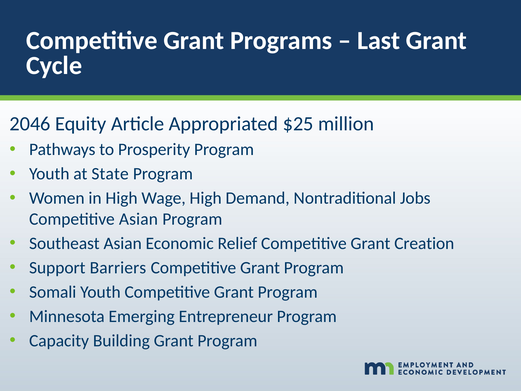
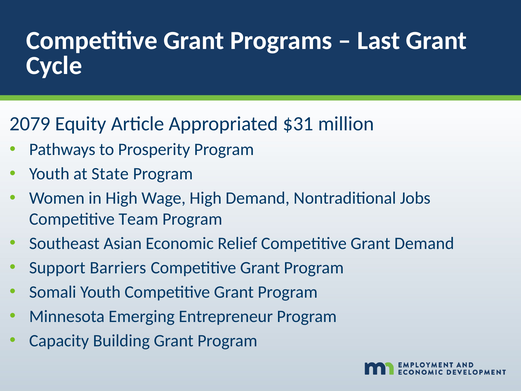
2046: 2046 -> 2079 (30, 124)
$25: $25 -> $31 (298, 124)
Competitive Asian: Asian -> Team (138, 219)
Grant Creation: Creation -> Demand (424, 243)
